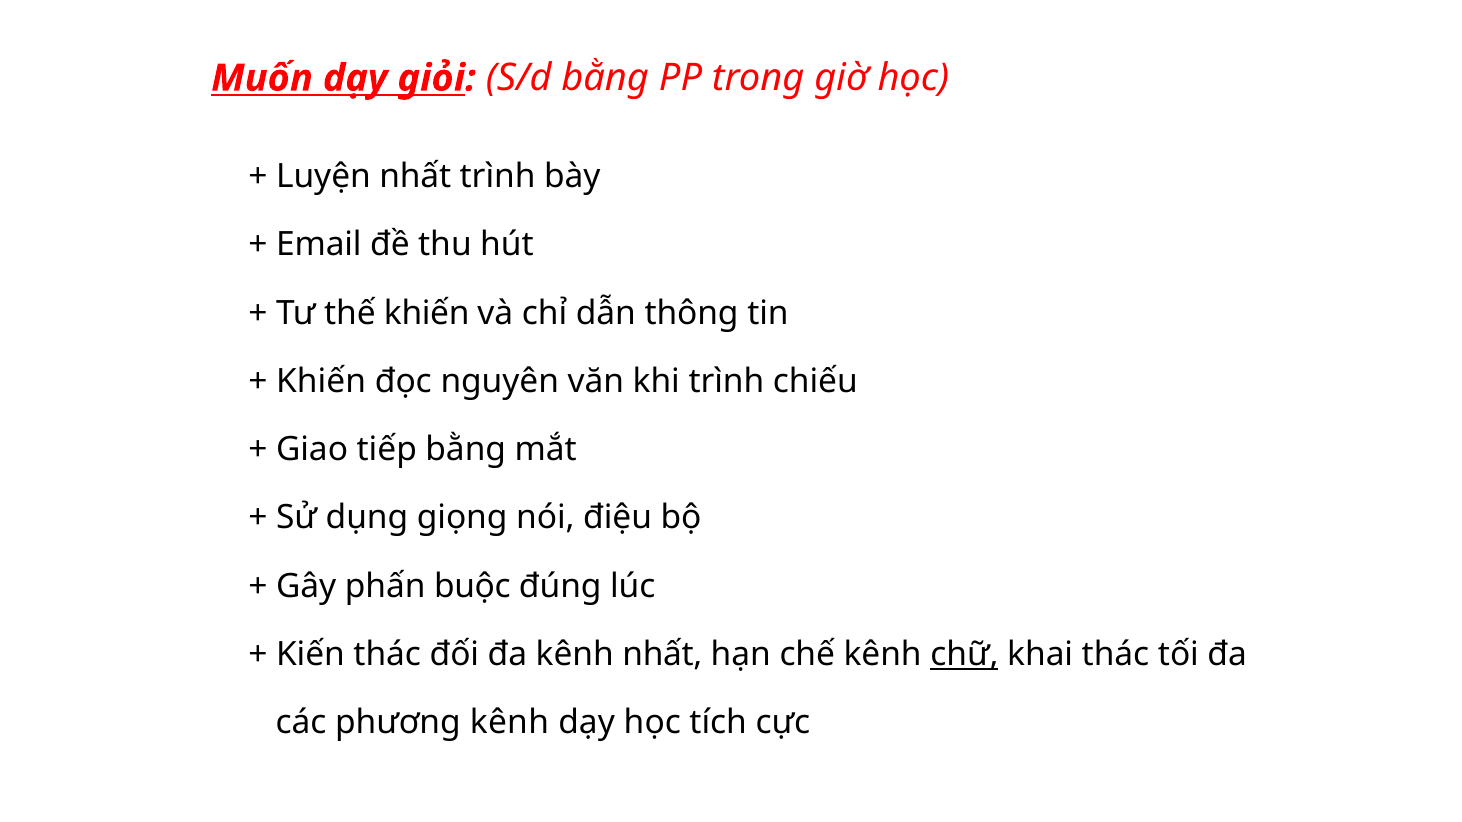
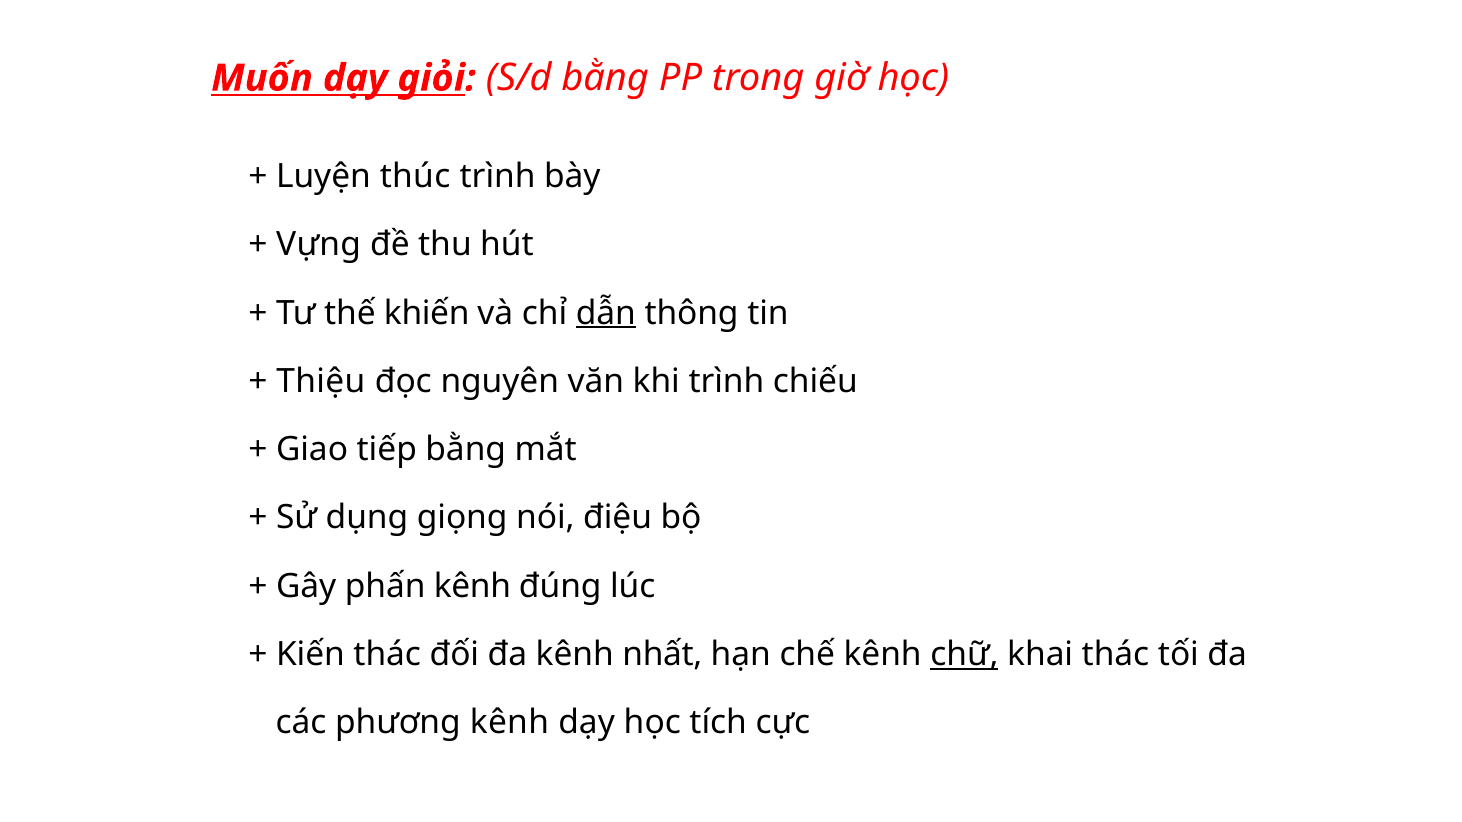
Luyện nhất: nhất -> thúc (415, 177)
Email: Email -> Vựng (319, 245)
dẫn underline: none -> present (606, 313)
Khiến: Khiến -> Thiệu (321, 381)
phấn buộc: buộc -> kênh (472, 586)
